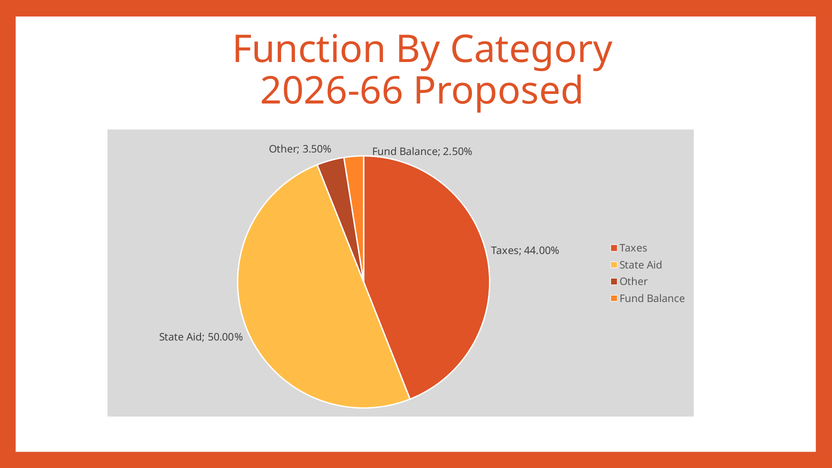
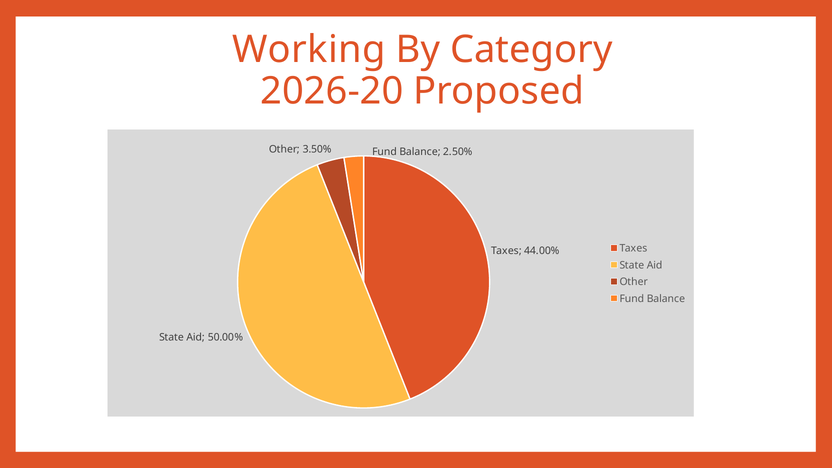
Function: Function -> Working (309, 50)
2026-66: 2026-66 -> 2026-20 (332, 91)
